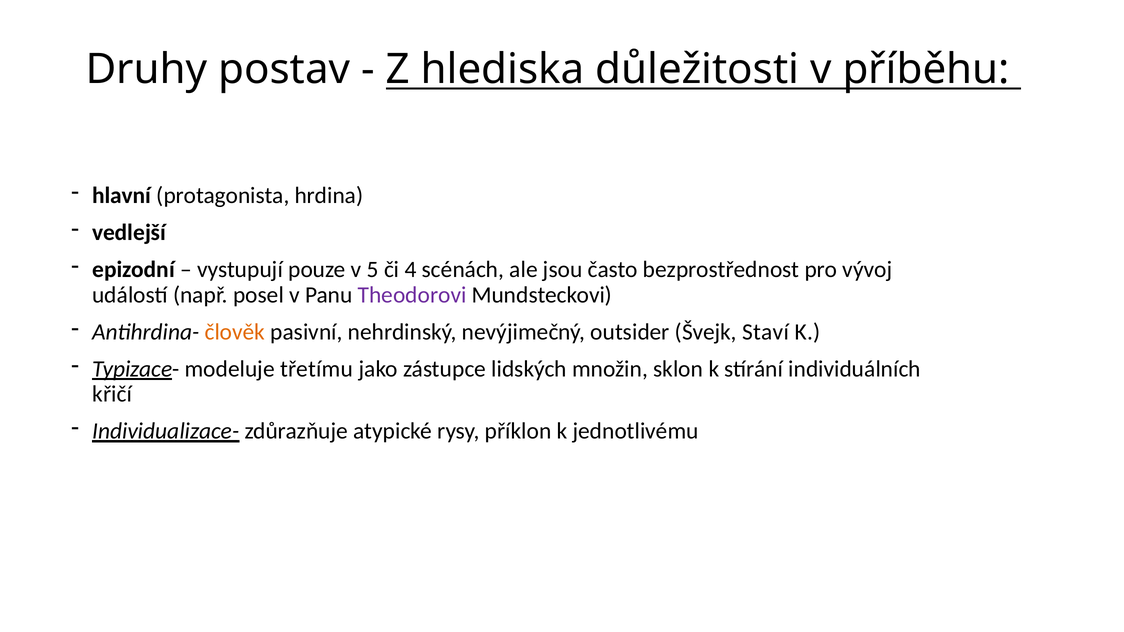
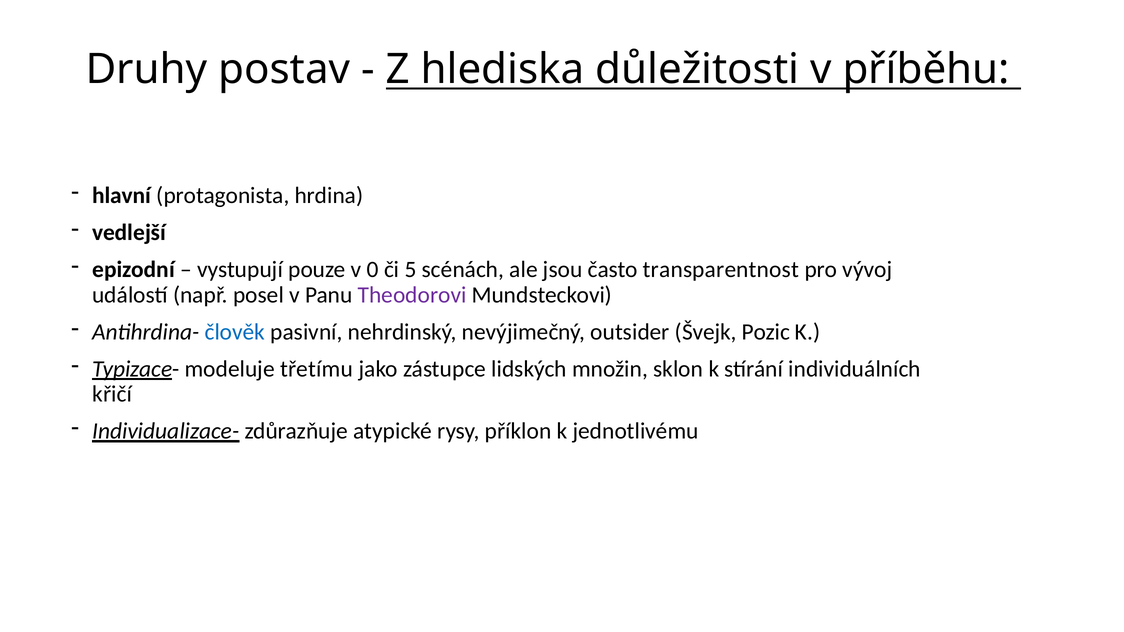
5: 5 -> 0 (373, 270)
4: 4 -> 5 (410, 270)
bezprostřednost: bezprostřednost -> transparentnost (721, 270)
člověk colour: orange -> blue (235, 332)
Staví: Staví -> Pozic (766, 332)
